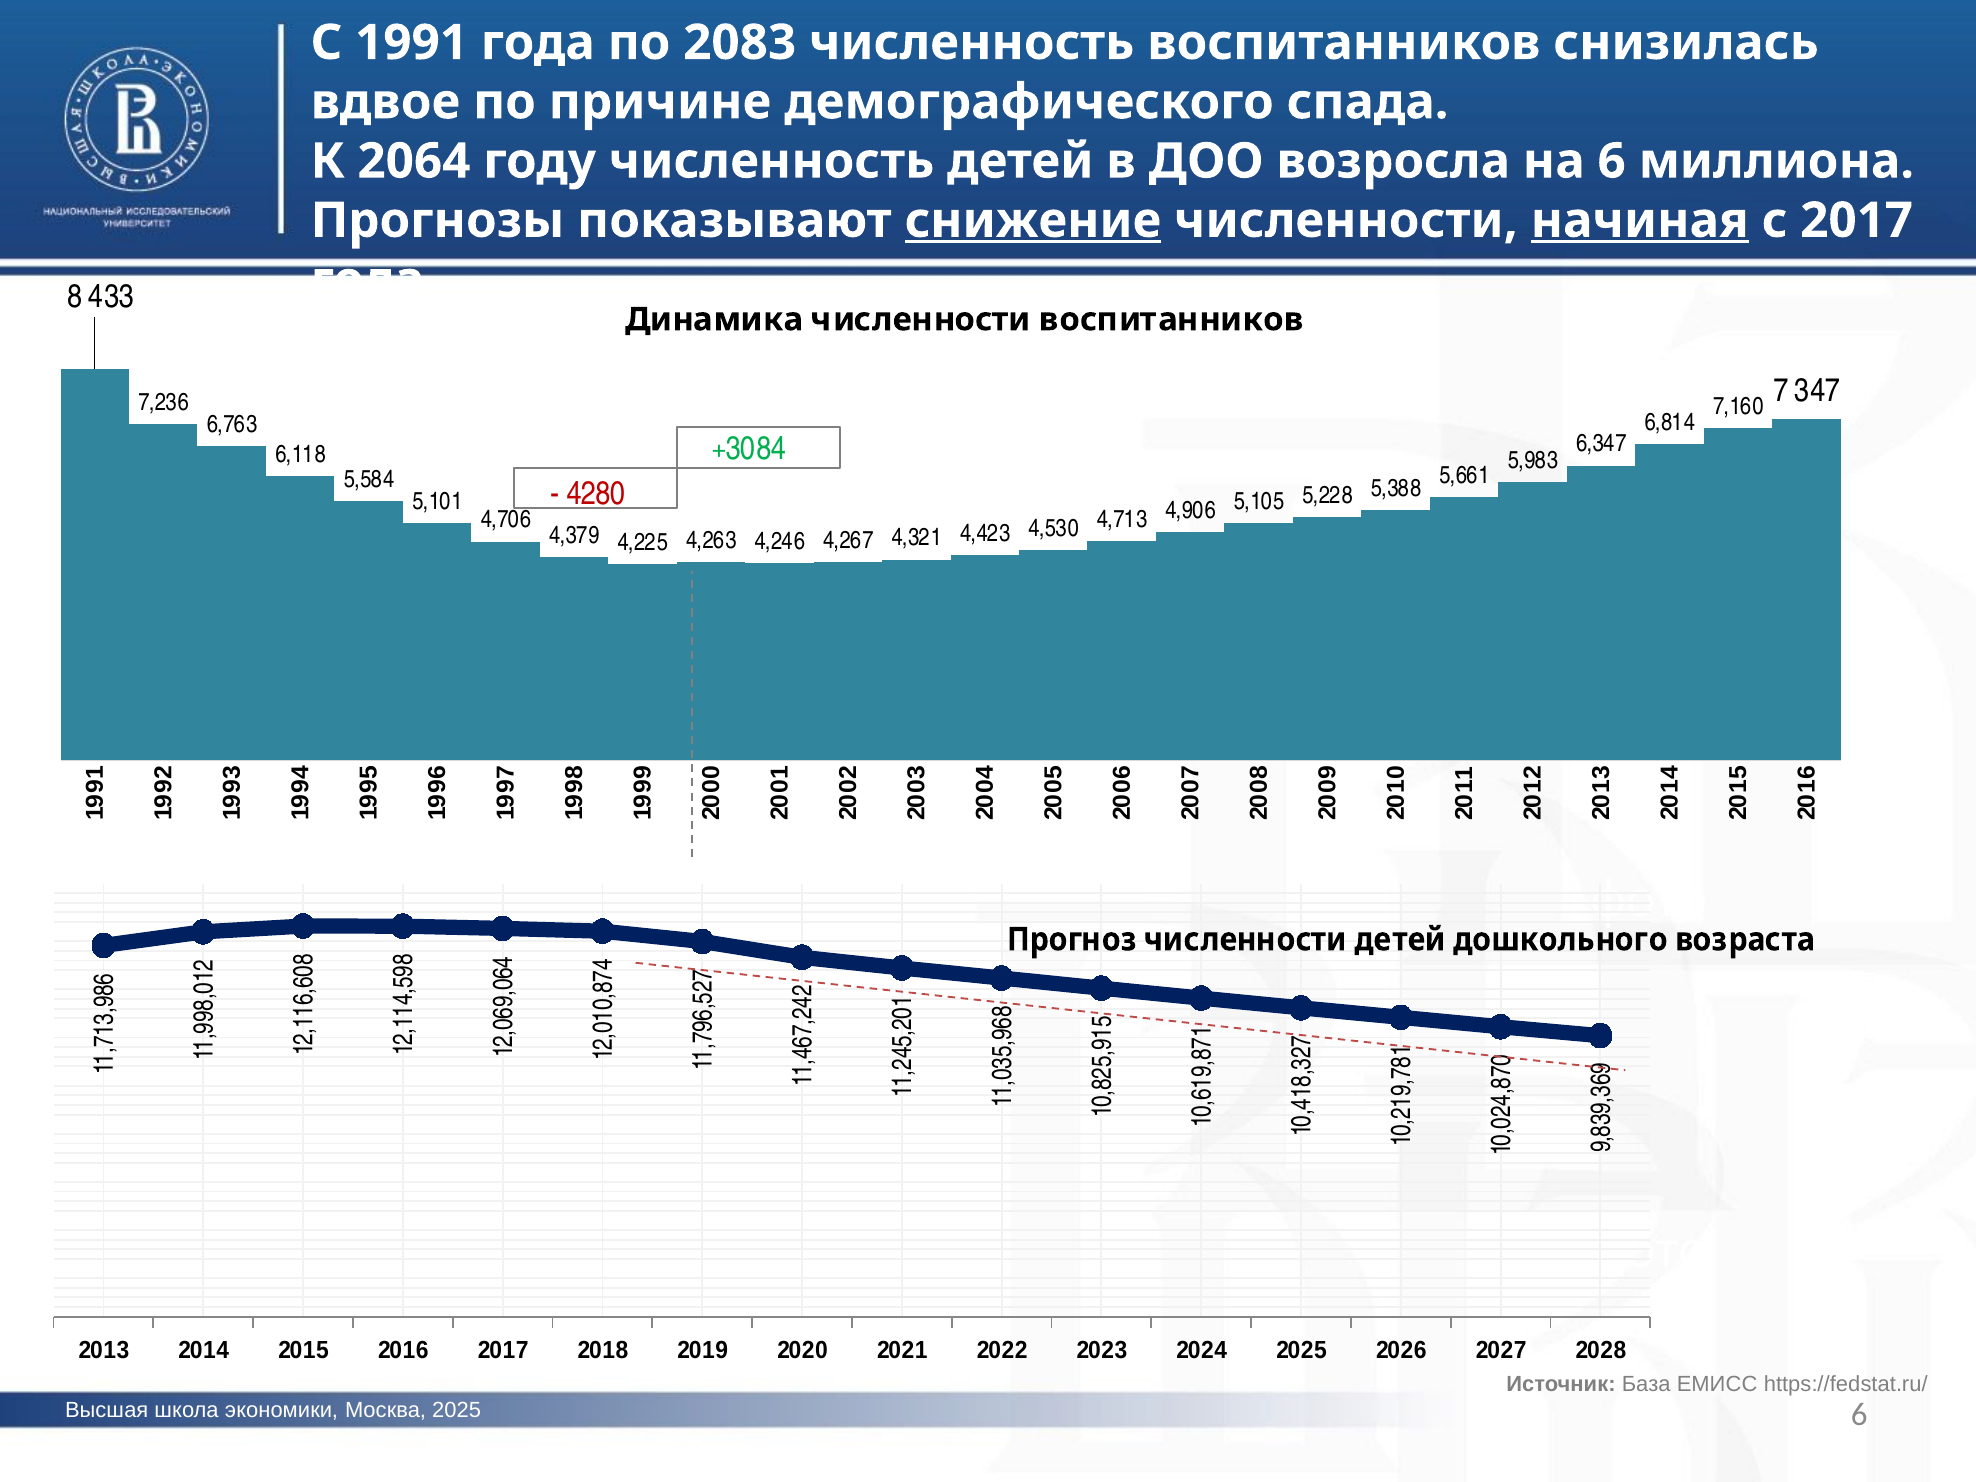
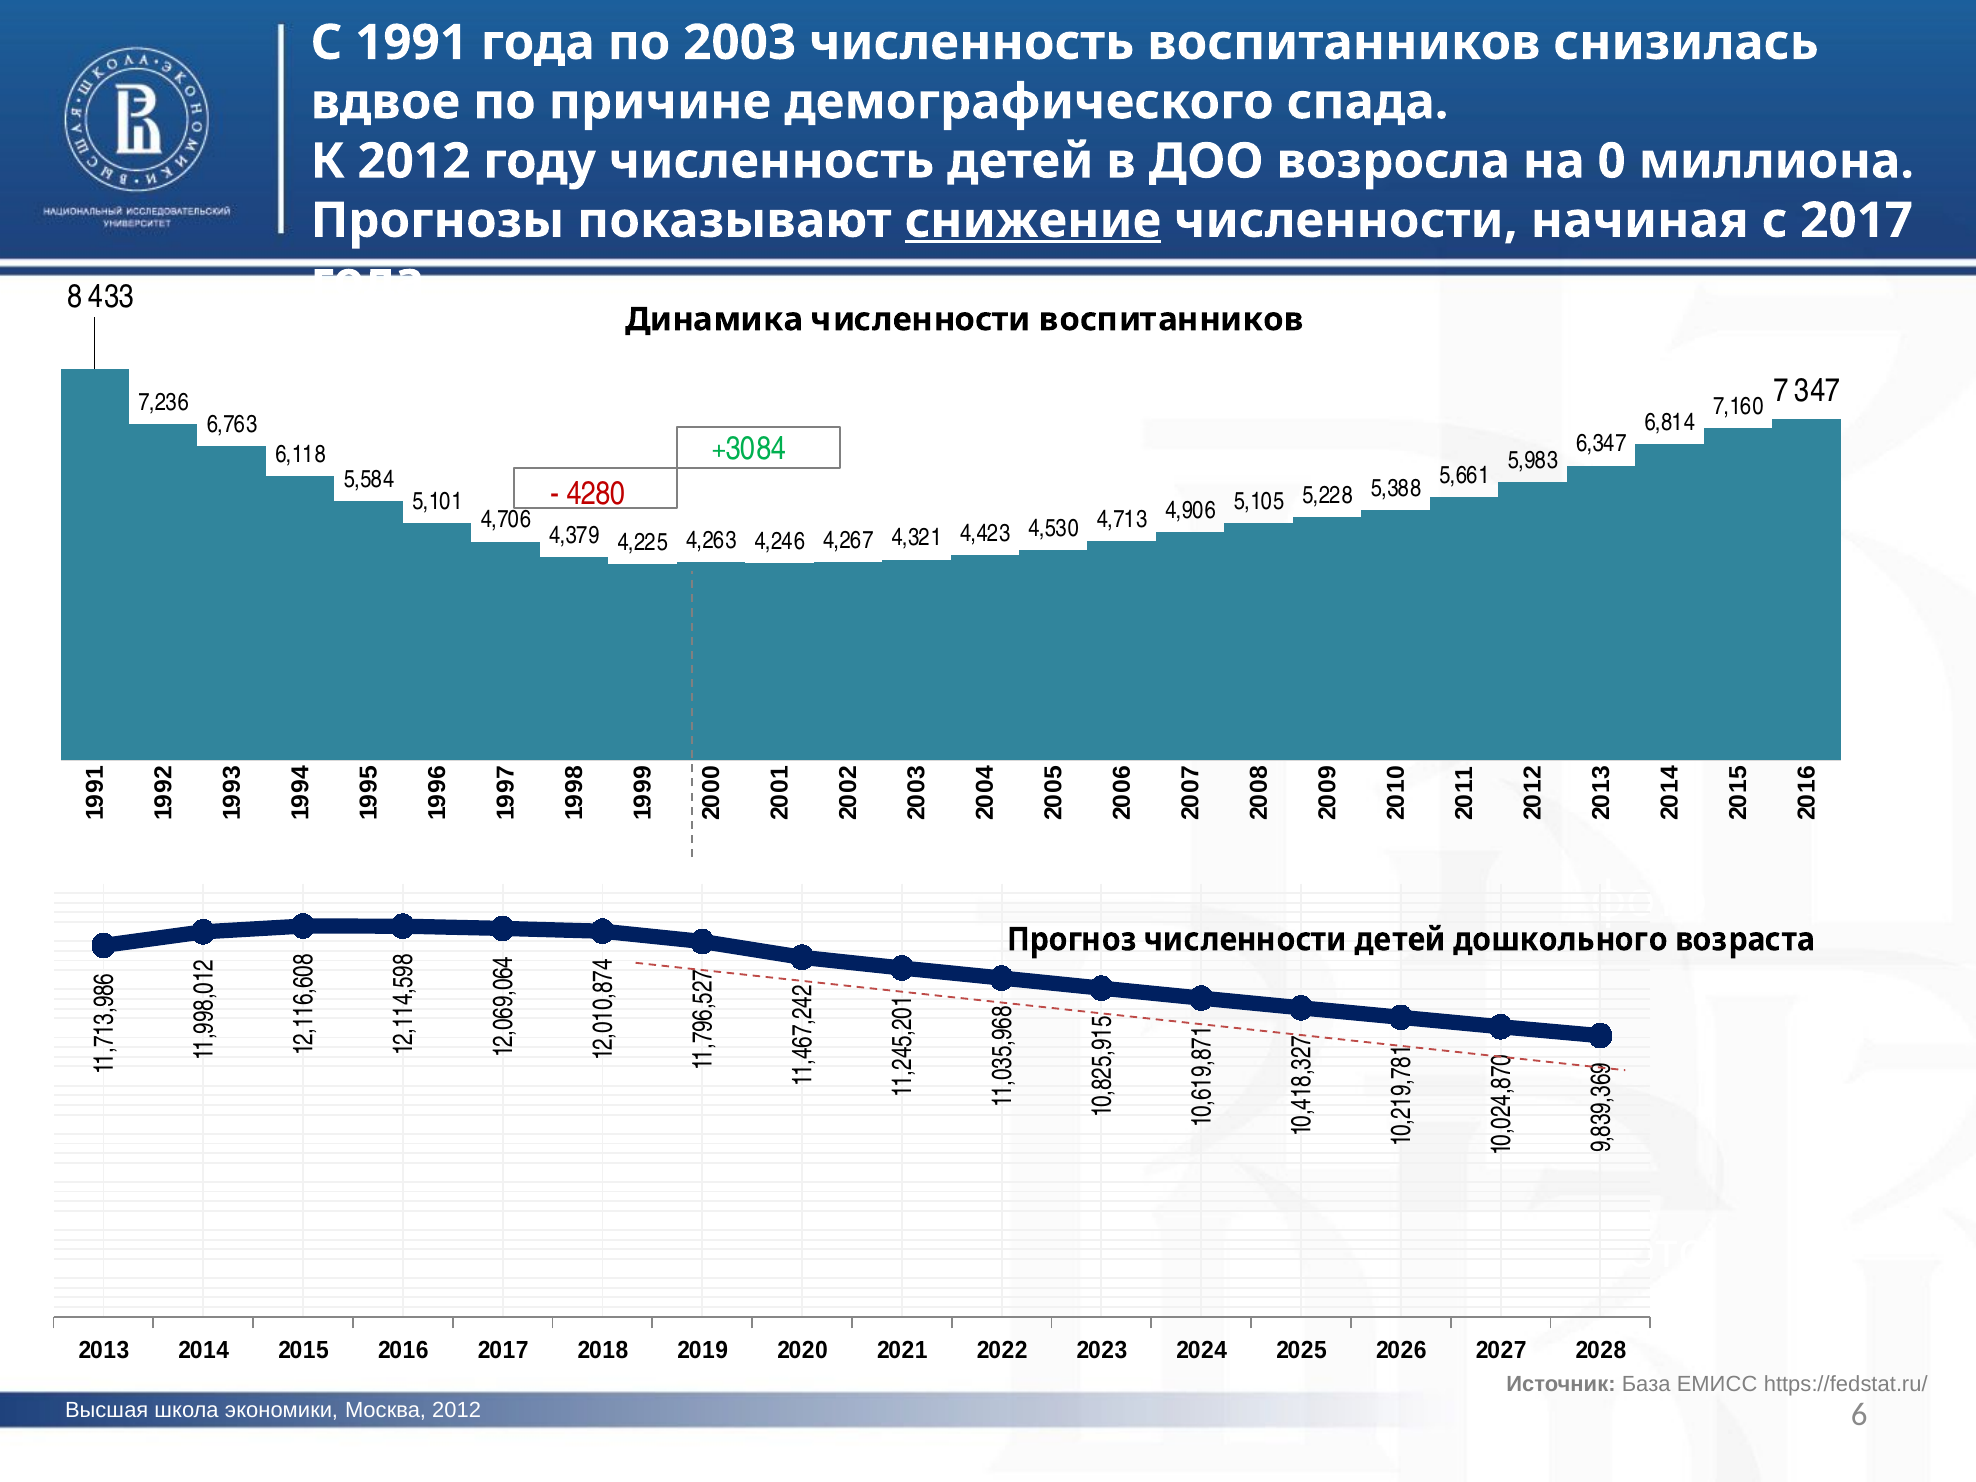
2083: 2083 -> 2003 (740, 43)
К 2064: 2064 -> 2012 (414, 161)
на 6: 6 -> 0 (1612, 161)
начиная underline: present -> none (1640, 221)
Москва 2025: 2025 -> 2012 (457, 1411)
